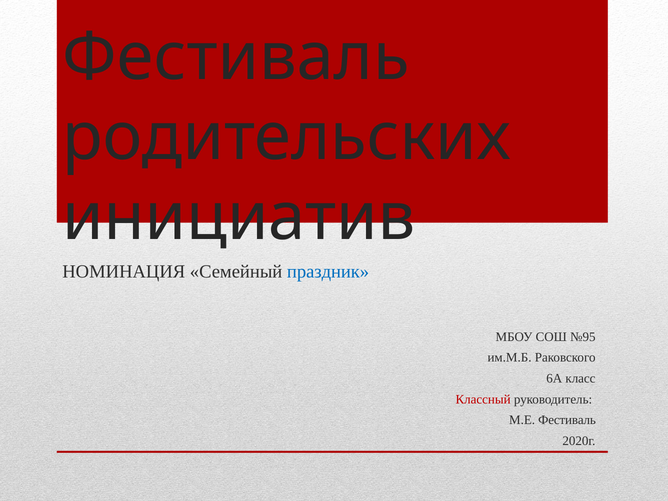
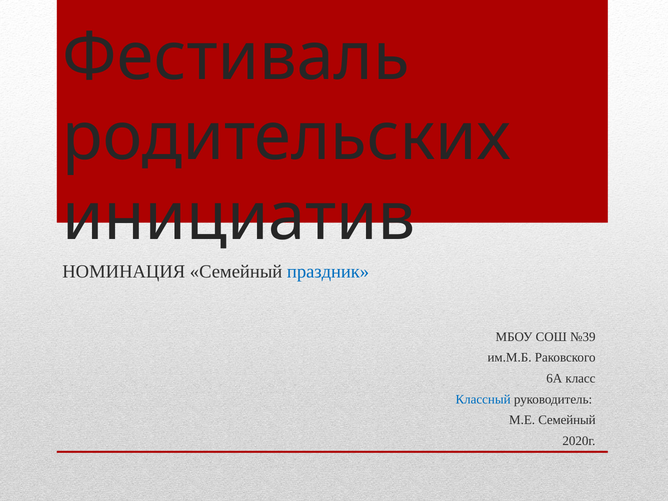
№95: №95 -> №39 (583, 337)
Классный colour: red -> blue (483, 399)
М.Е Фестиваль: Фестиваль -> Семейный (567, 420)
